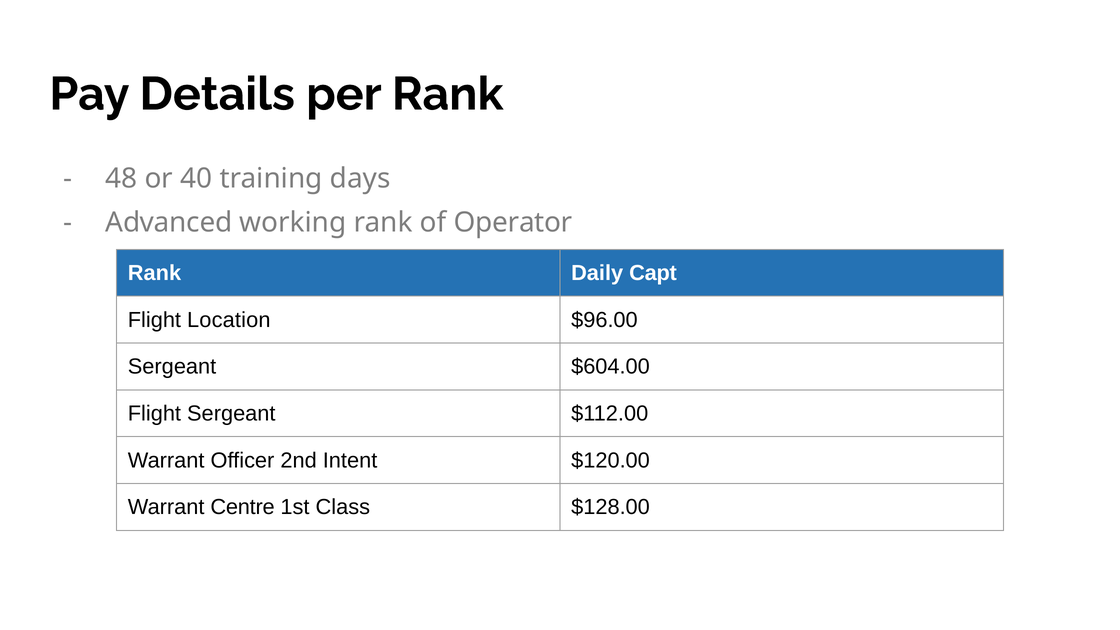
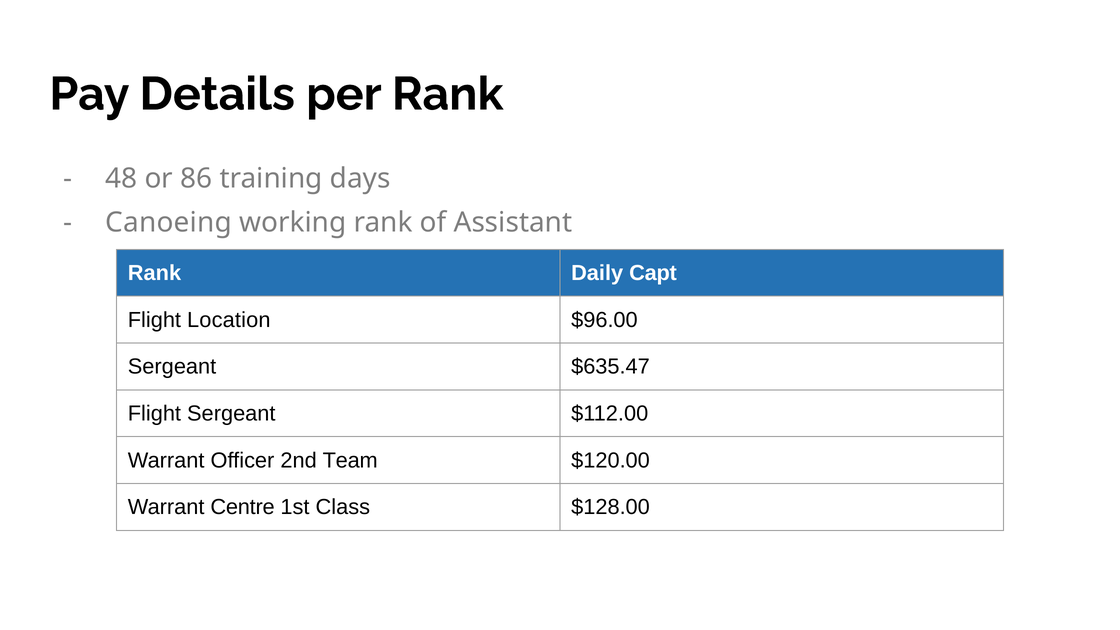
40: 40 -> 86 (196, 179)
Advanced: Advanced -> Canoeing (169, 222)
Operator: Operator -> Assistant (513, 222)
$604.00: $604.00 -> $635.47 (610, 367)
Intent: Intent -> Team (350, 460)
